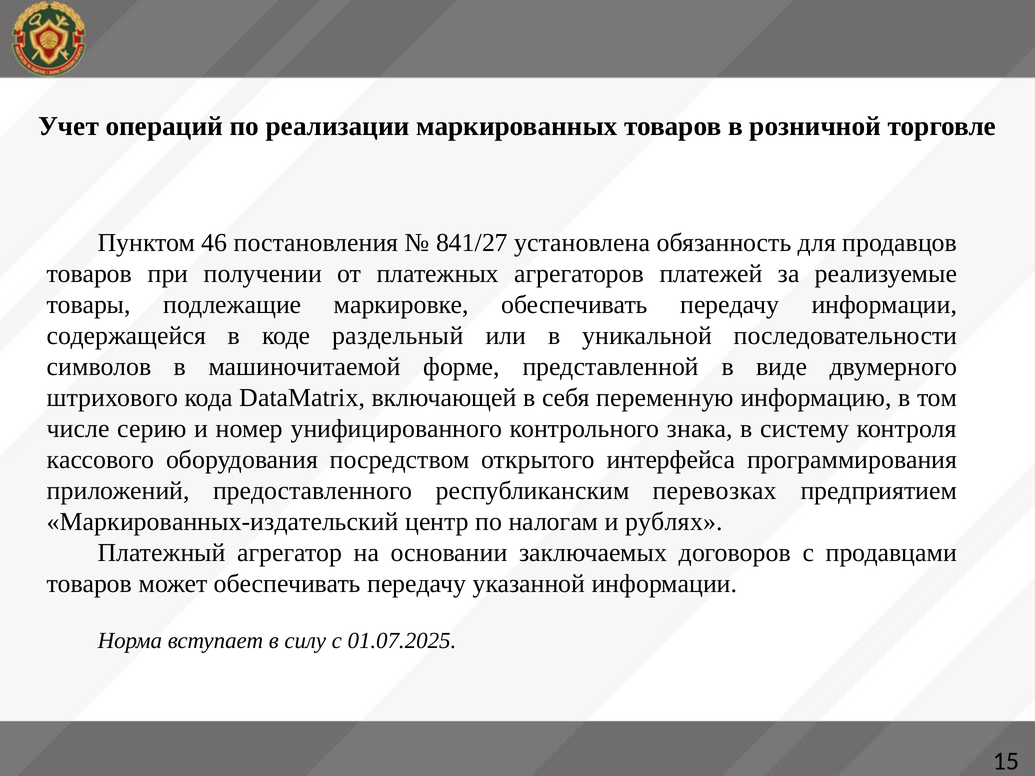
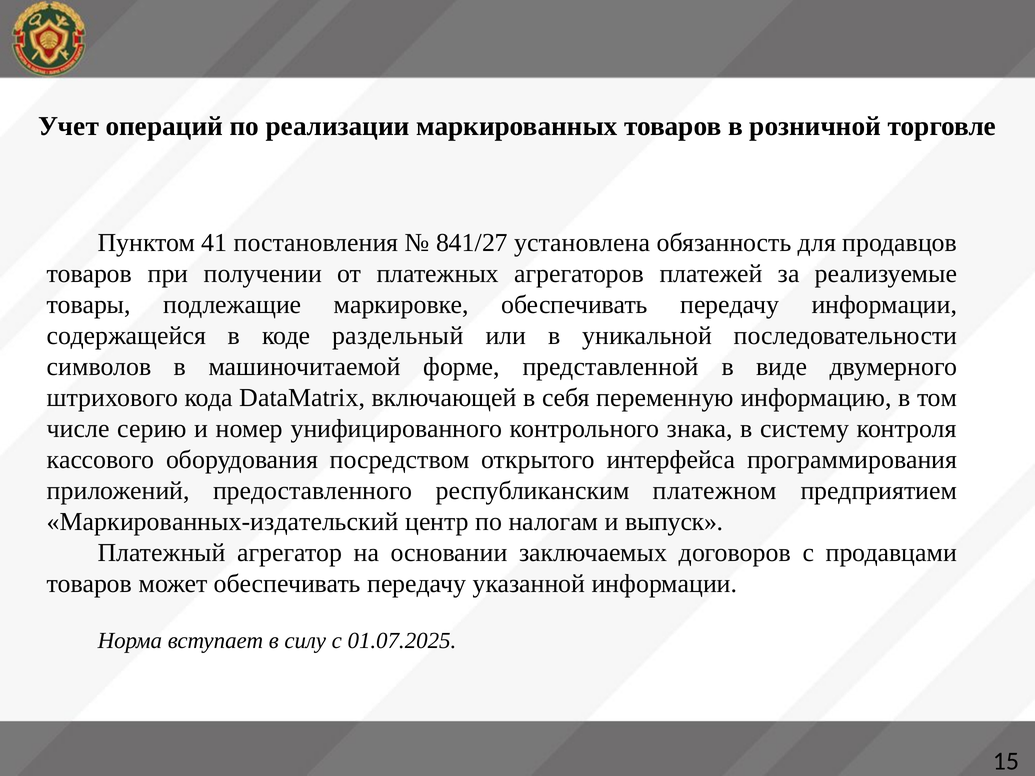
46: 46 -> 41 (214, 243)
перевозках: перевозках -> платежном (715, 491)
рублях: рублях -> выпуск (674, 522)
